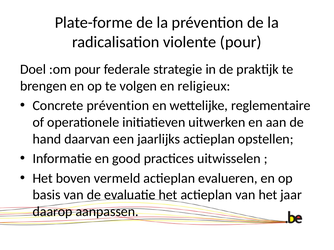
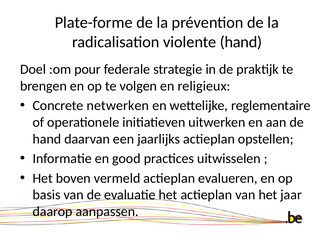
violente pour: pour -> hand (241, 42)
Concrete prévention: prévention -> netwerken (118, 106)
